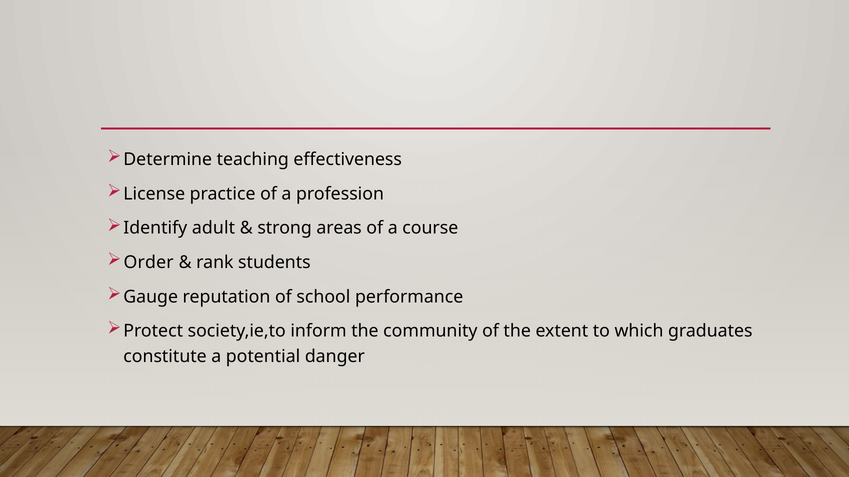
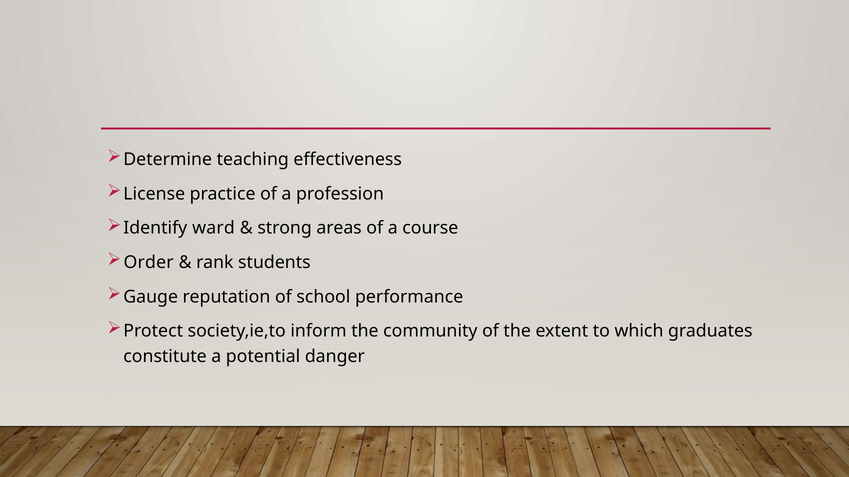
adult: adult -> ward (213, 228)
